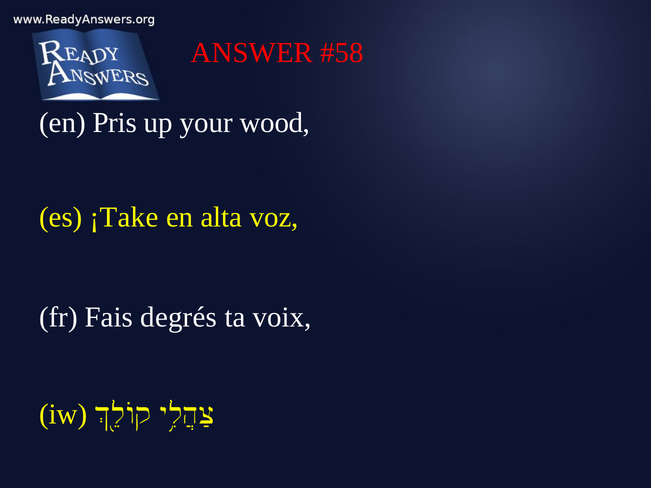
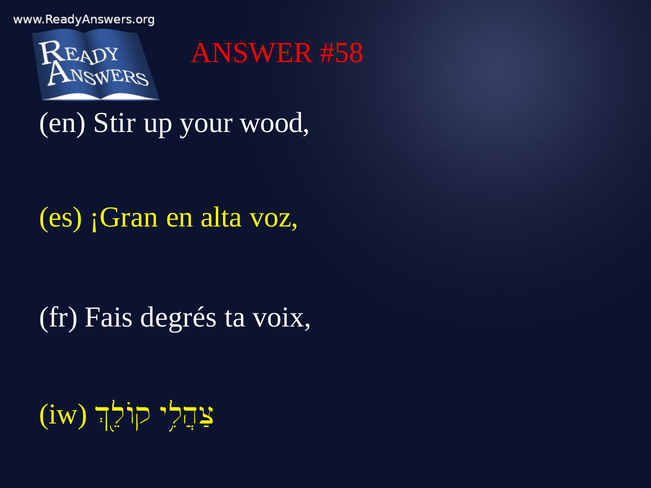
Pris: Pris -> Stir (114, 123)
¡Take: ¡Take -> ¡Gran (124, 217)
